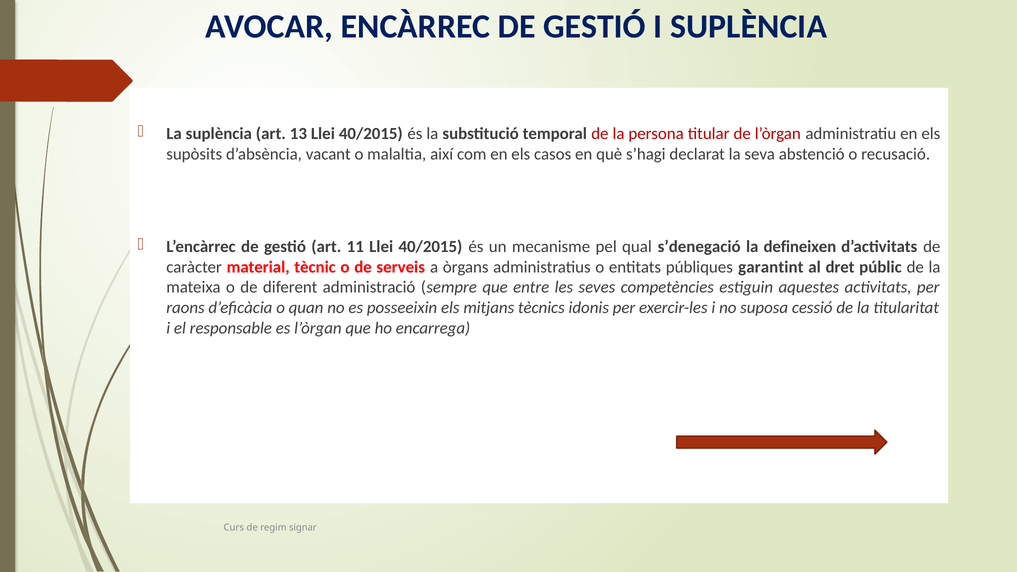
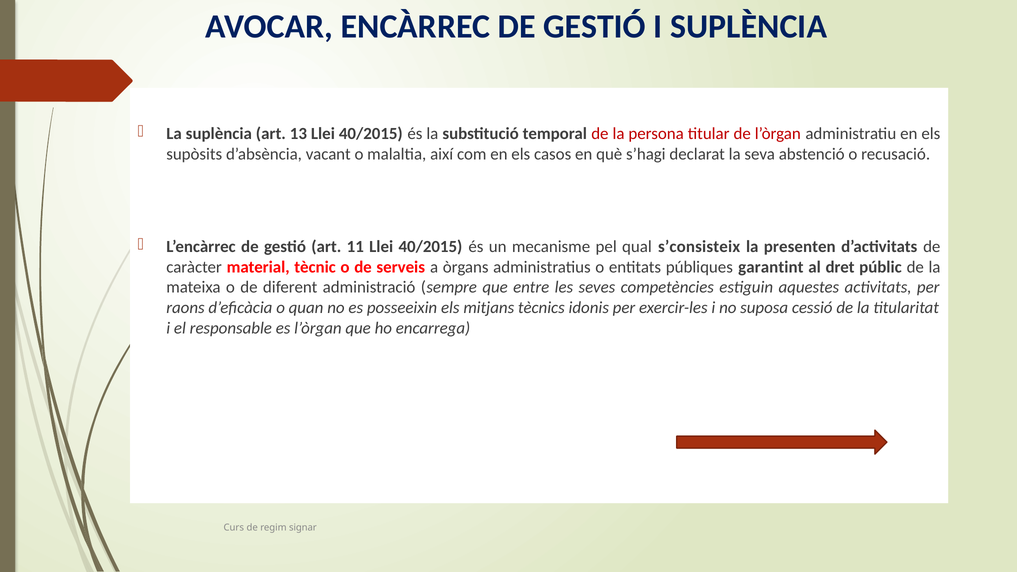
s’denegació: s’denegació -> s’consisteix (699, 247)
defineixen: defineixen -> presenten (800, 247)
